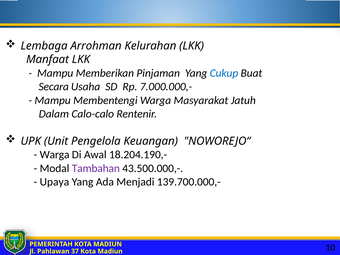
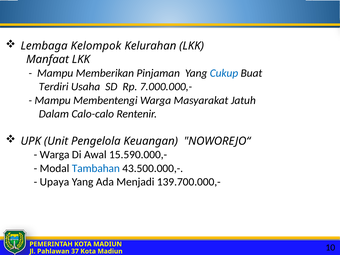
Arrohman: Arrohman -> Kelompok (96, 46)
Secara: Secara -> Terdiri (54, 87)
18.204.190,-: 18.204.190,- -> 15.590.000,- (138, 155)
Tambahan colour: purple -> blue (96, 168)
